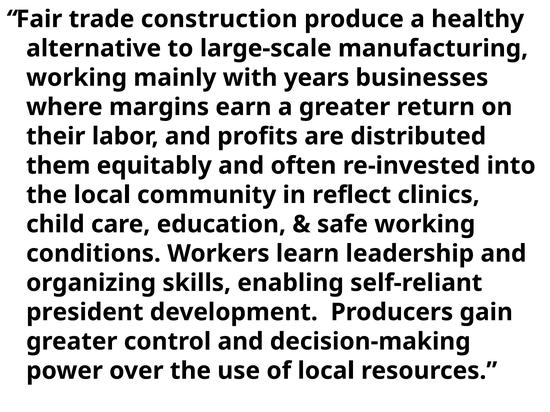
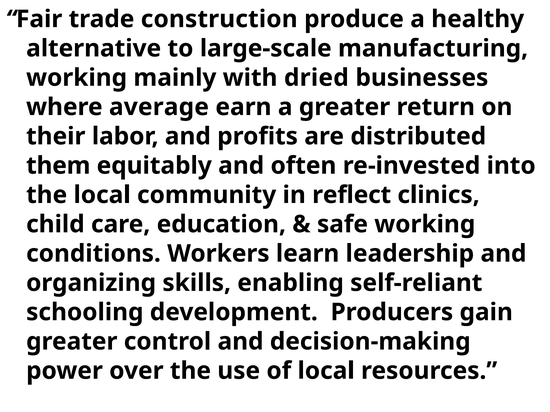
years: years -> dried (316, 78)
margins: margins -> average (159, 107)
president: president -> schooling (85, 313)
